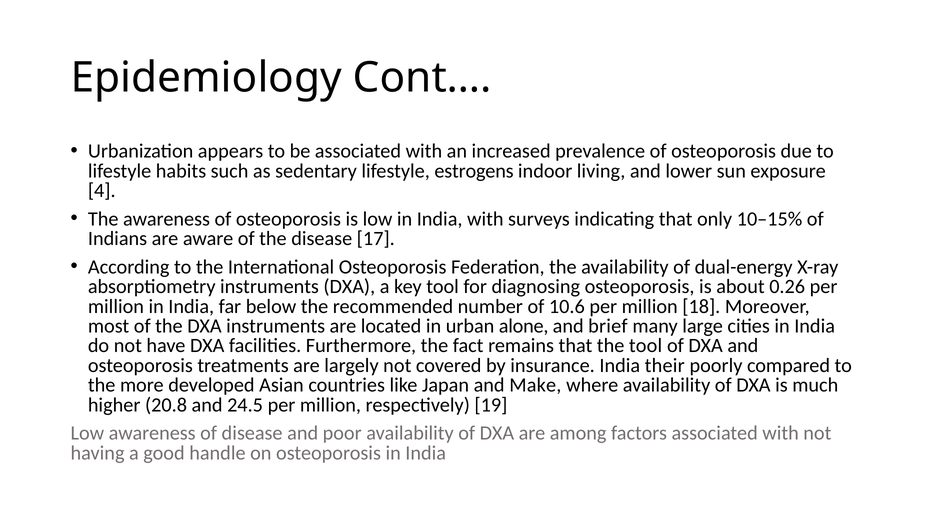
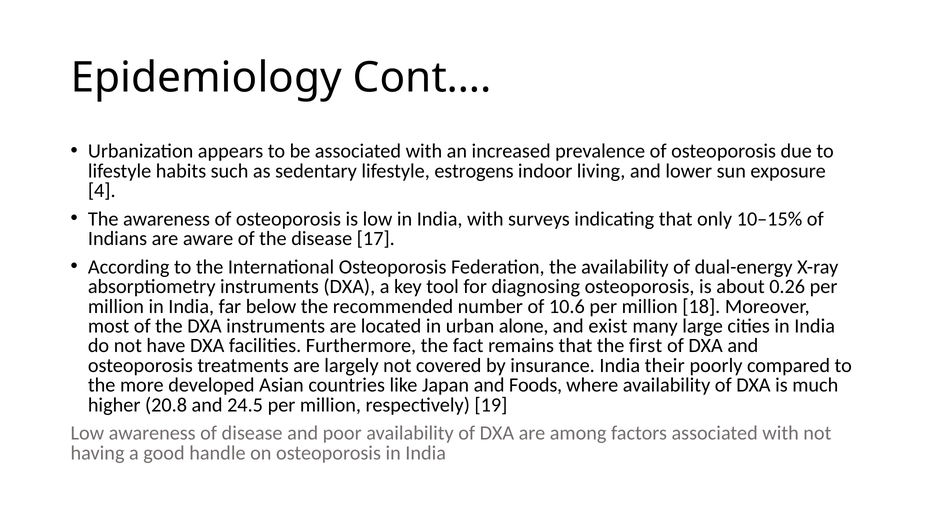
brief: brief -> exist (608, 326)
the tool: tool -> first (646, 346)
Make: Make -> Foods (536, 385)
